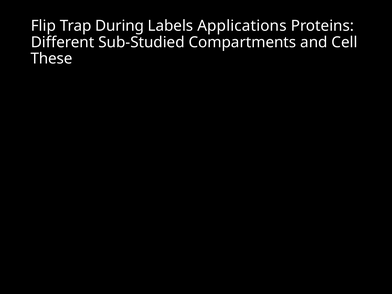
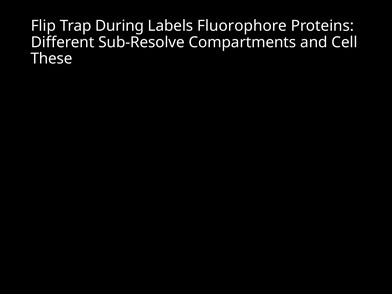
Applications: Applications -> Fluorophore (242, 26)
Sub-Studied: Sub-Studied -> Sub-Resolve (142, 42)
